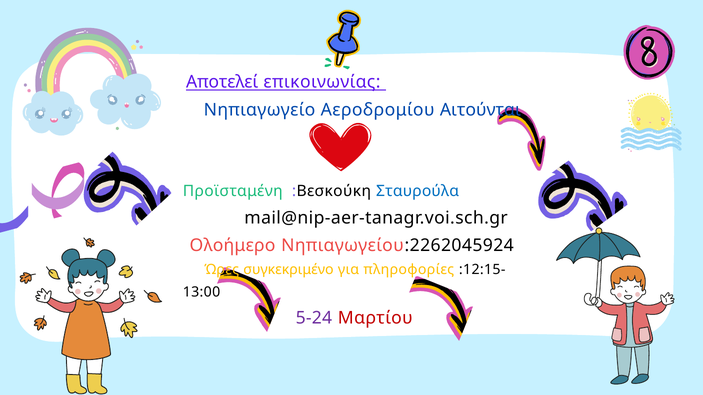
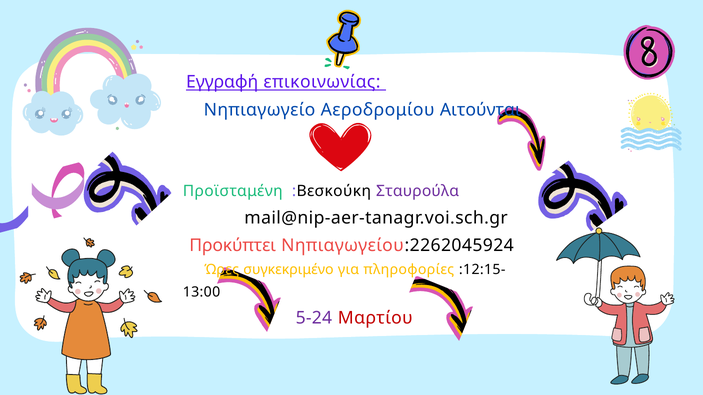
Αποτελεί: Αποτελεί -> Εγγραφή (222, 82)
Σταυρούλα colour: blue -> purple (418, 191)
Ολοήμερο: Ολοήμερο -> Προκύπτει (233, 246)
